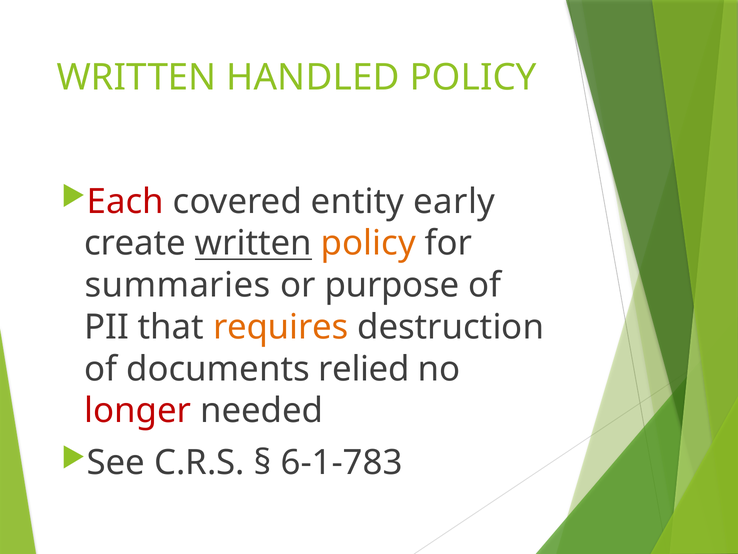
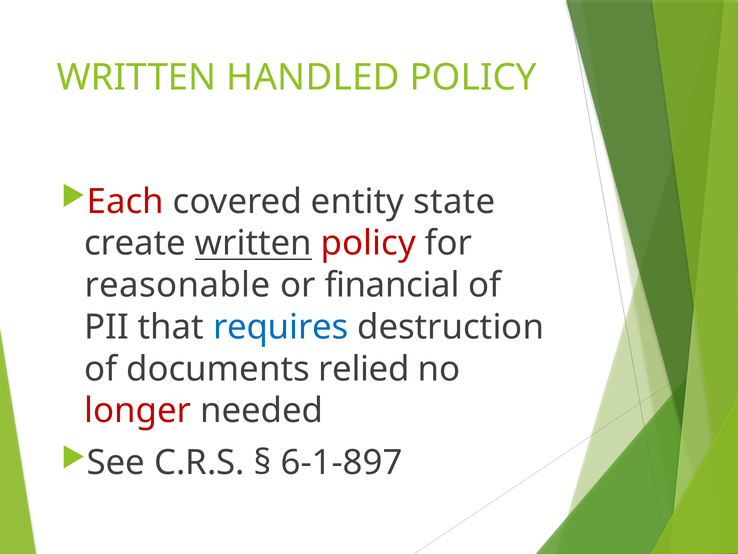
early: early -> state (454, 201)
policy colour: orange -> red (368, 243)
summaries: summaries -> reasonable (178, 285)
purpose: purpose -> financial (392, 285)
requires colour: orange -> blue (281, 327)
6-1-783: 6-1-783 -> 6-1-897 (342, 463)
